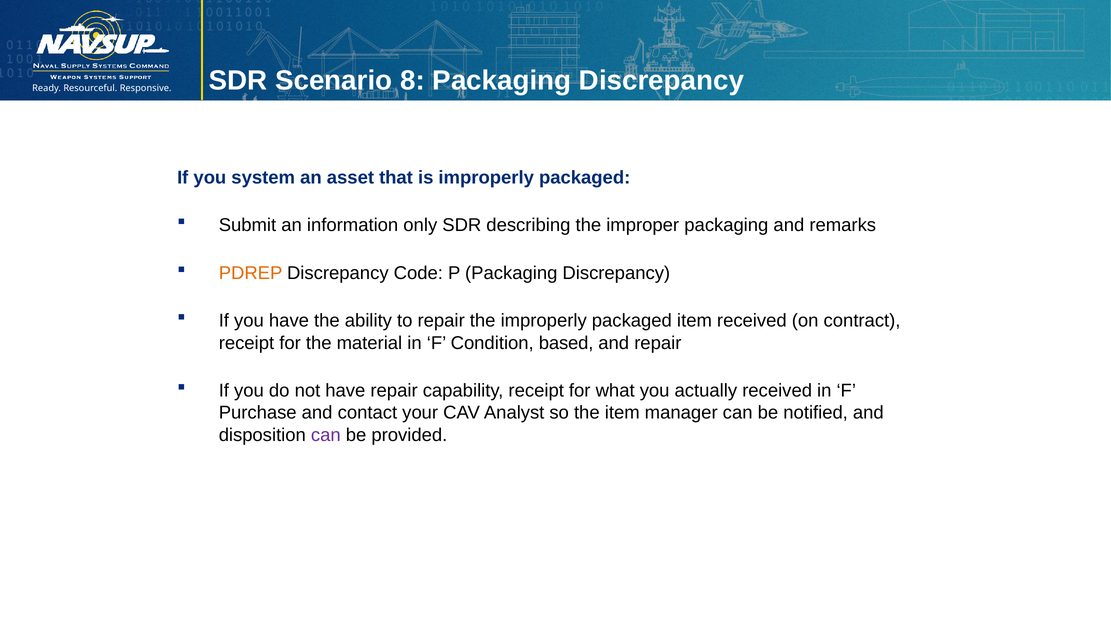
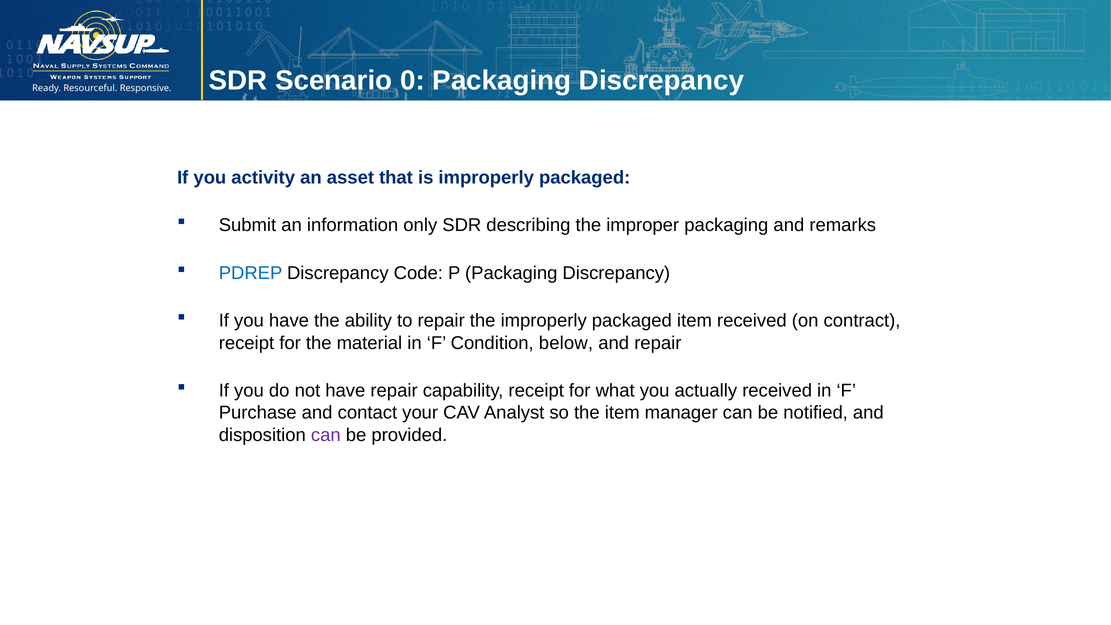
8: 8 -> 0 (412, 80)
system: system -> activity (263, 178)
PDREP colour: orange -> blue (251, 273)
based: based -> below (566, 343)
